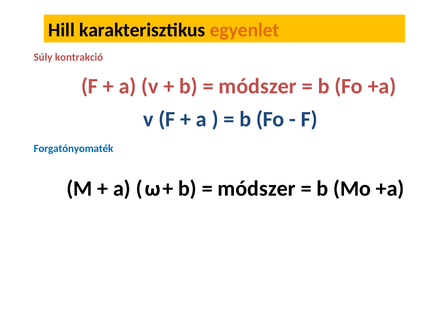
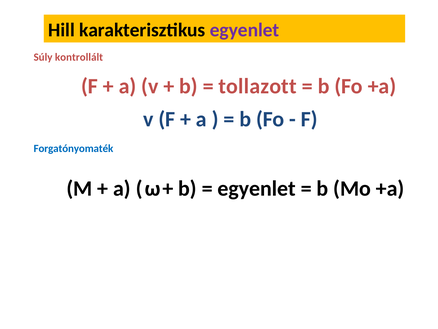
egyenlet colour: orange -> purple (245, 30)
kontrakció: kontrakció -> kontrollált (79, 57)
módszer: módszer -> tollazott (258, 86)
módszer: módszer -> egyenlet (257, 188)
